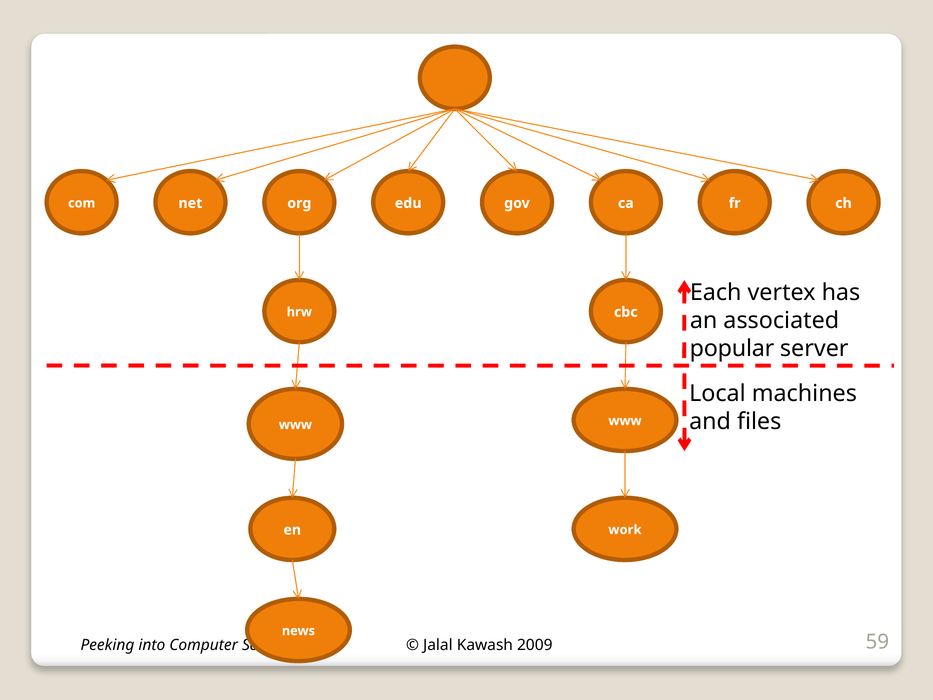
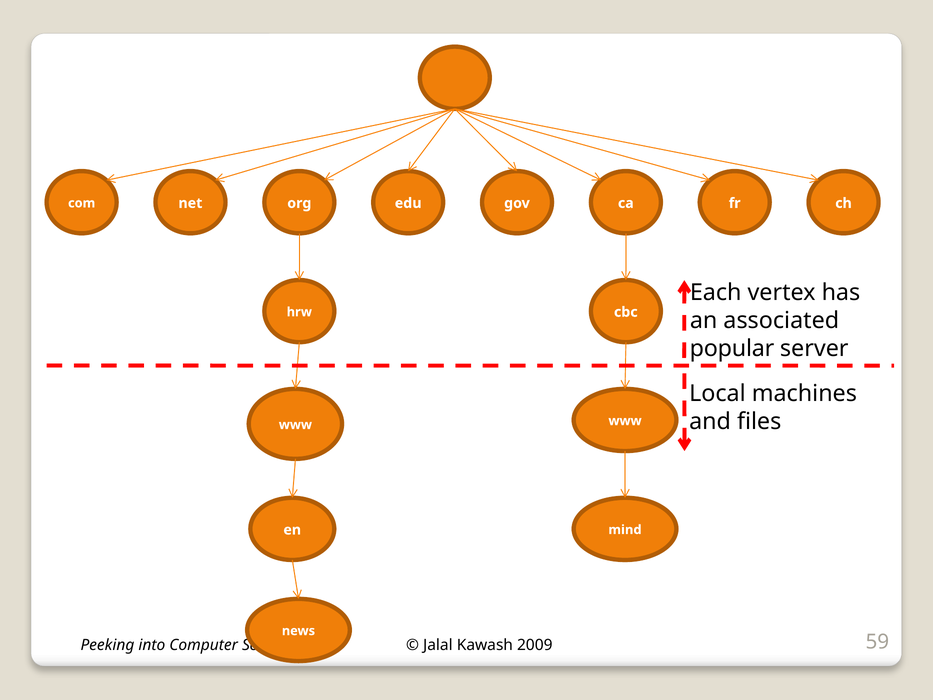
work: work -> mind (625, 530)
